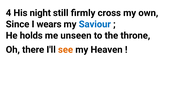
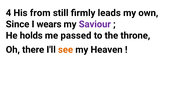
night: night -> from (40, 13)
cross: cross -> leads (109, 13)
Saviour colour: blue -> purple (95, 24)
unseen: unseen -> passed (76, 35)
